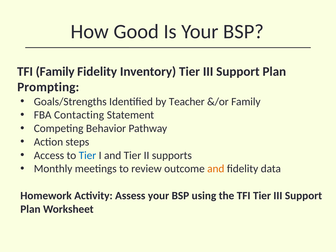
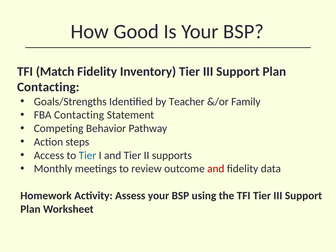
TFI Family: Family -> Match (55, 71)
Prompting: Prompting -> Contacting (48, 87)
and colour: orange -> red (216, 169)
